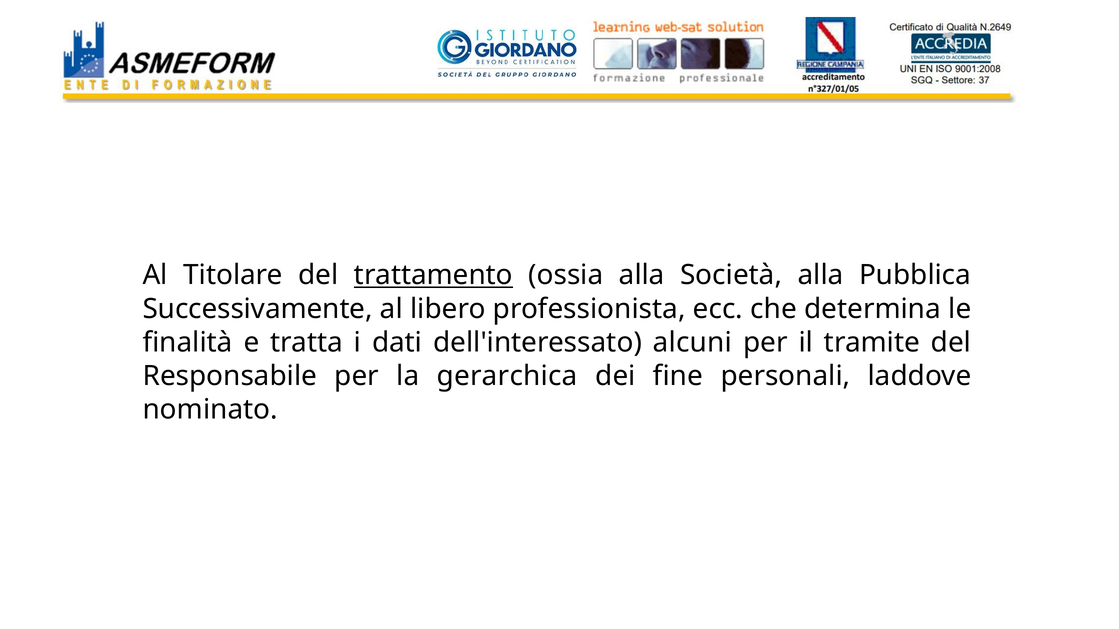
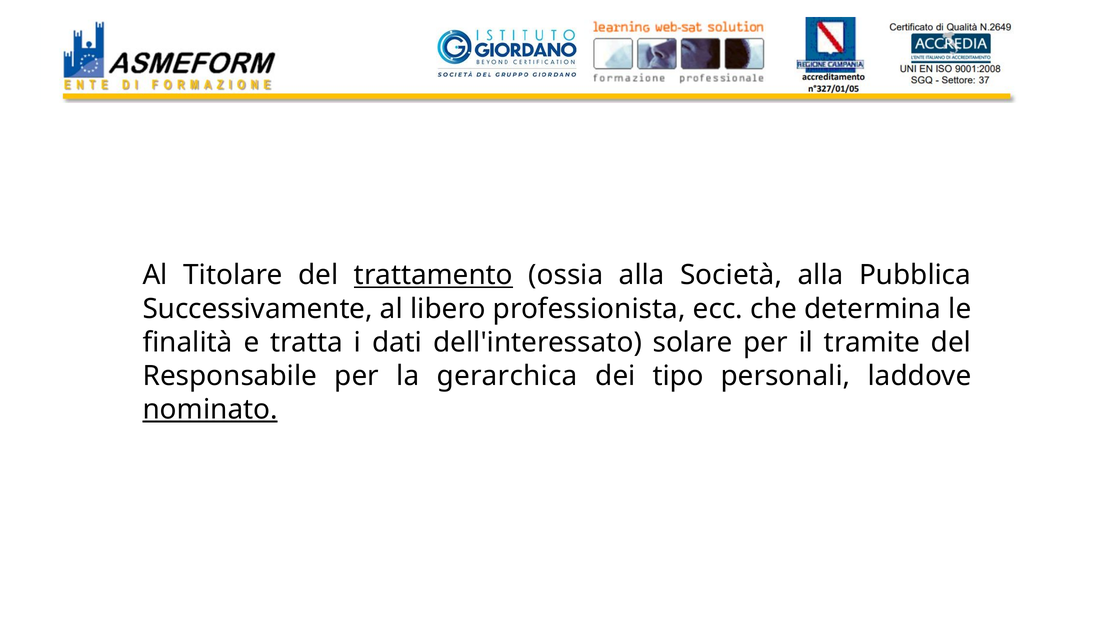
alcuni: alcuni -> solare (693, 343)
fine: fine -> tipo (678, 376)
nominato underline: none -> present (210, 410)
